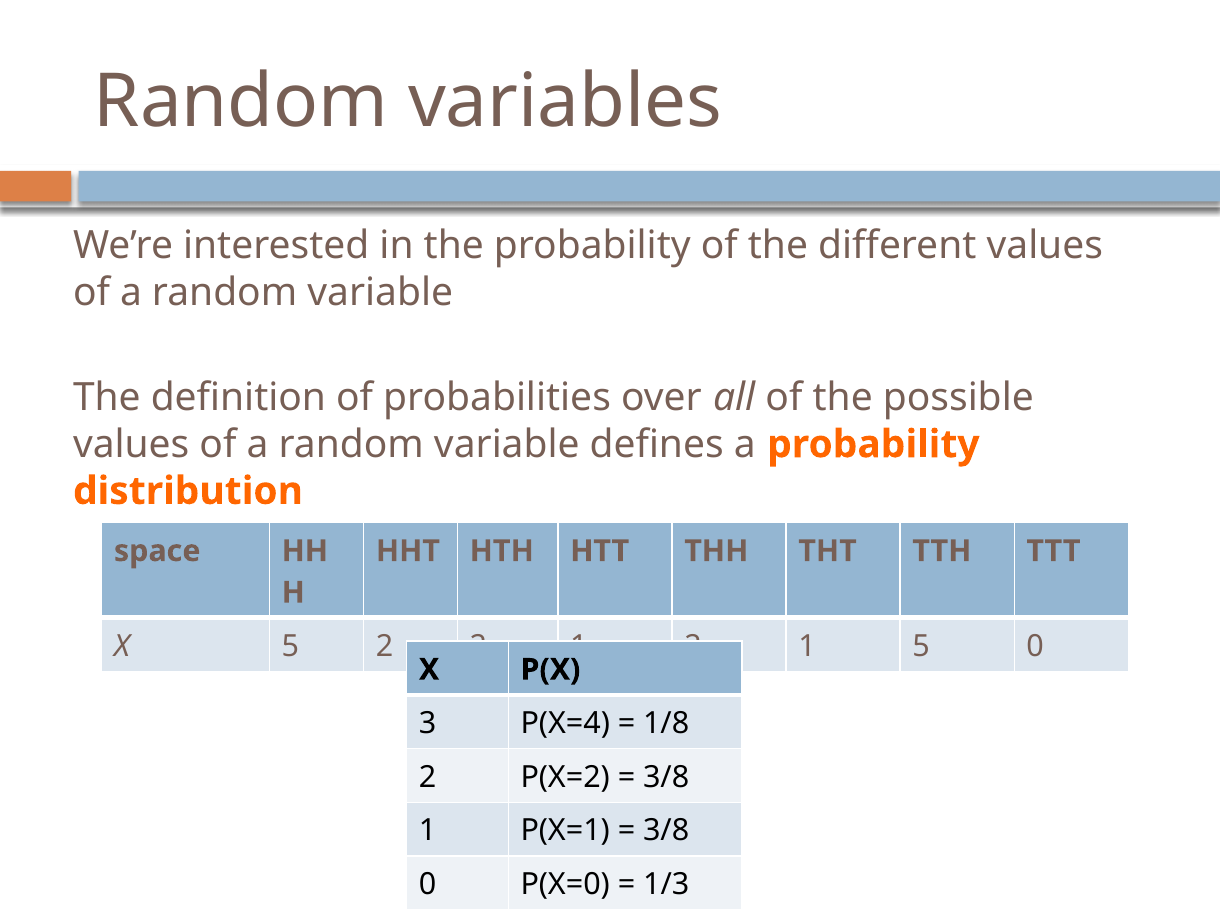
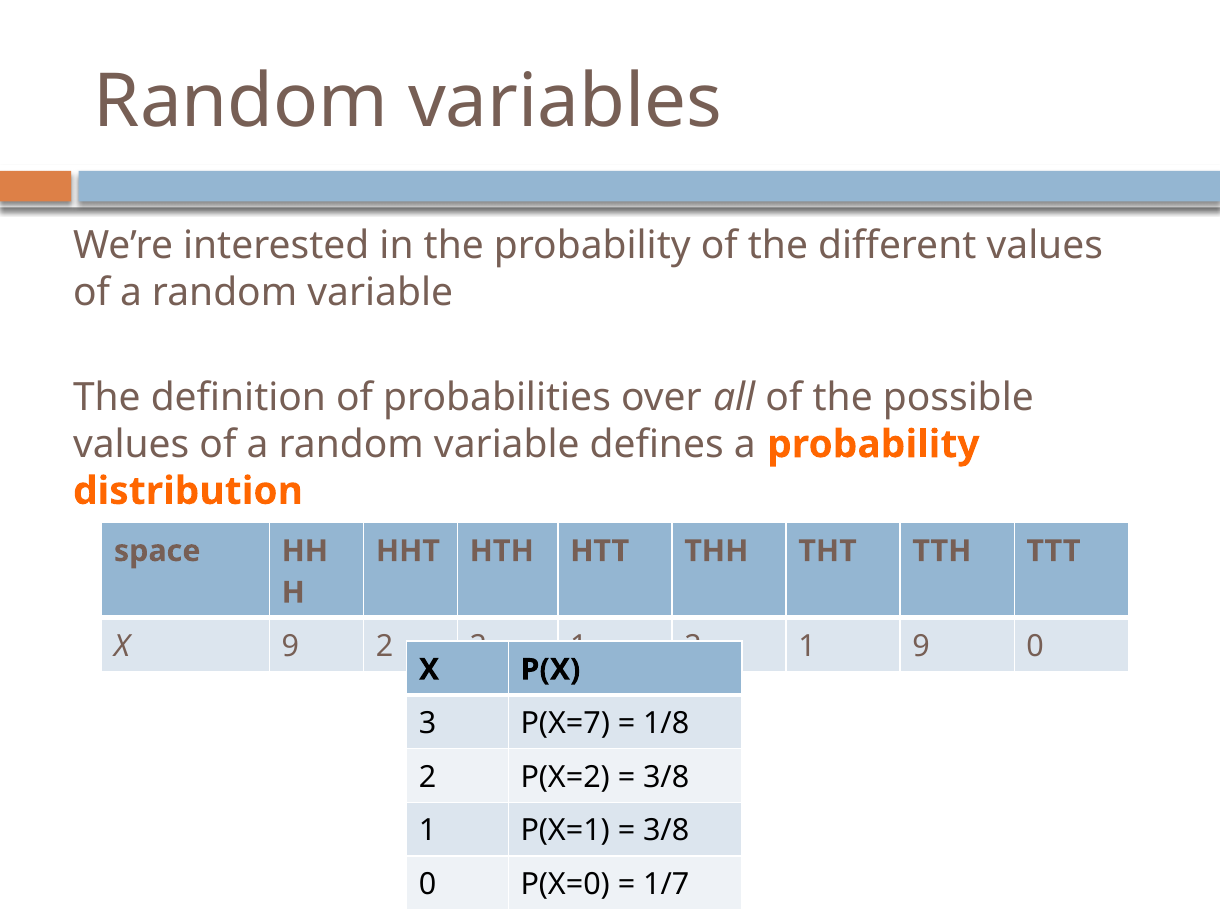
X 5: 5 -> 9 (290, 646)
1 5: 5 -> 9 (921, 646)
P(X=4: P(X=4 -> P(X=7 (565, 723)
1/3: 1/3 -> 1/7 (666, 885)
